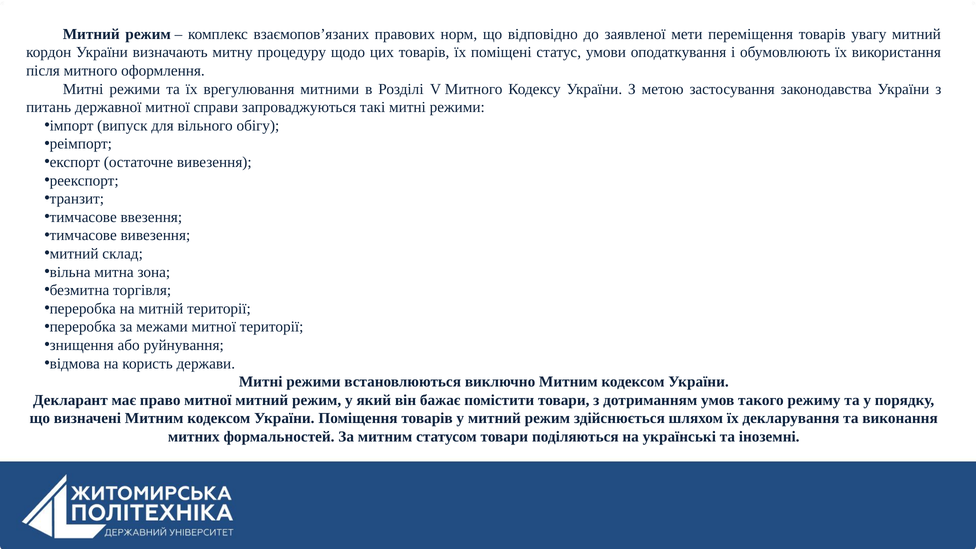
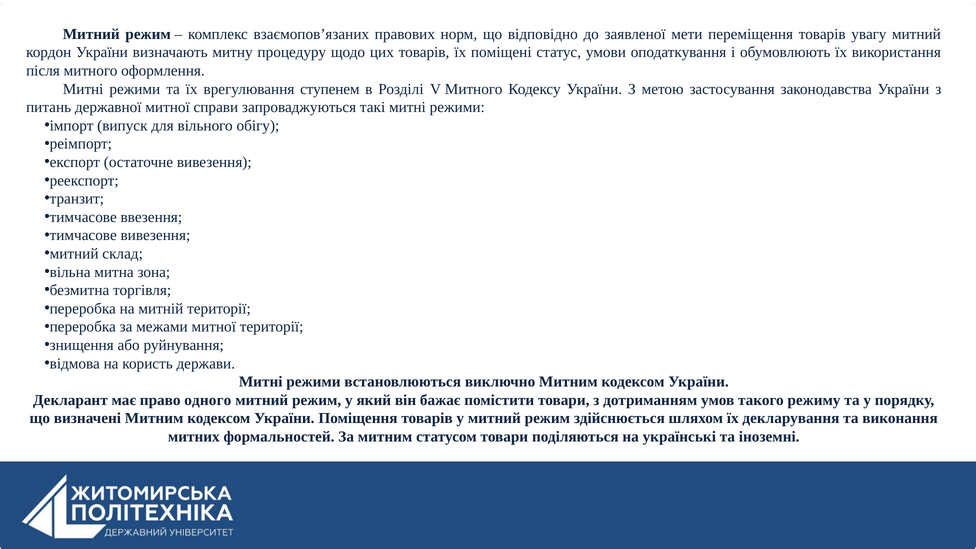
митними: митними -> ступенем (330, 89)
право митної: митної -> одного (208, 400)
